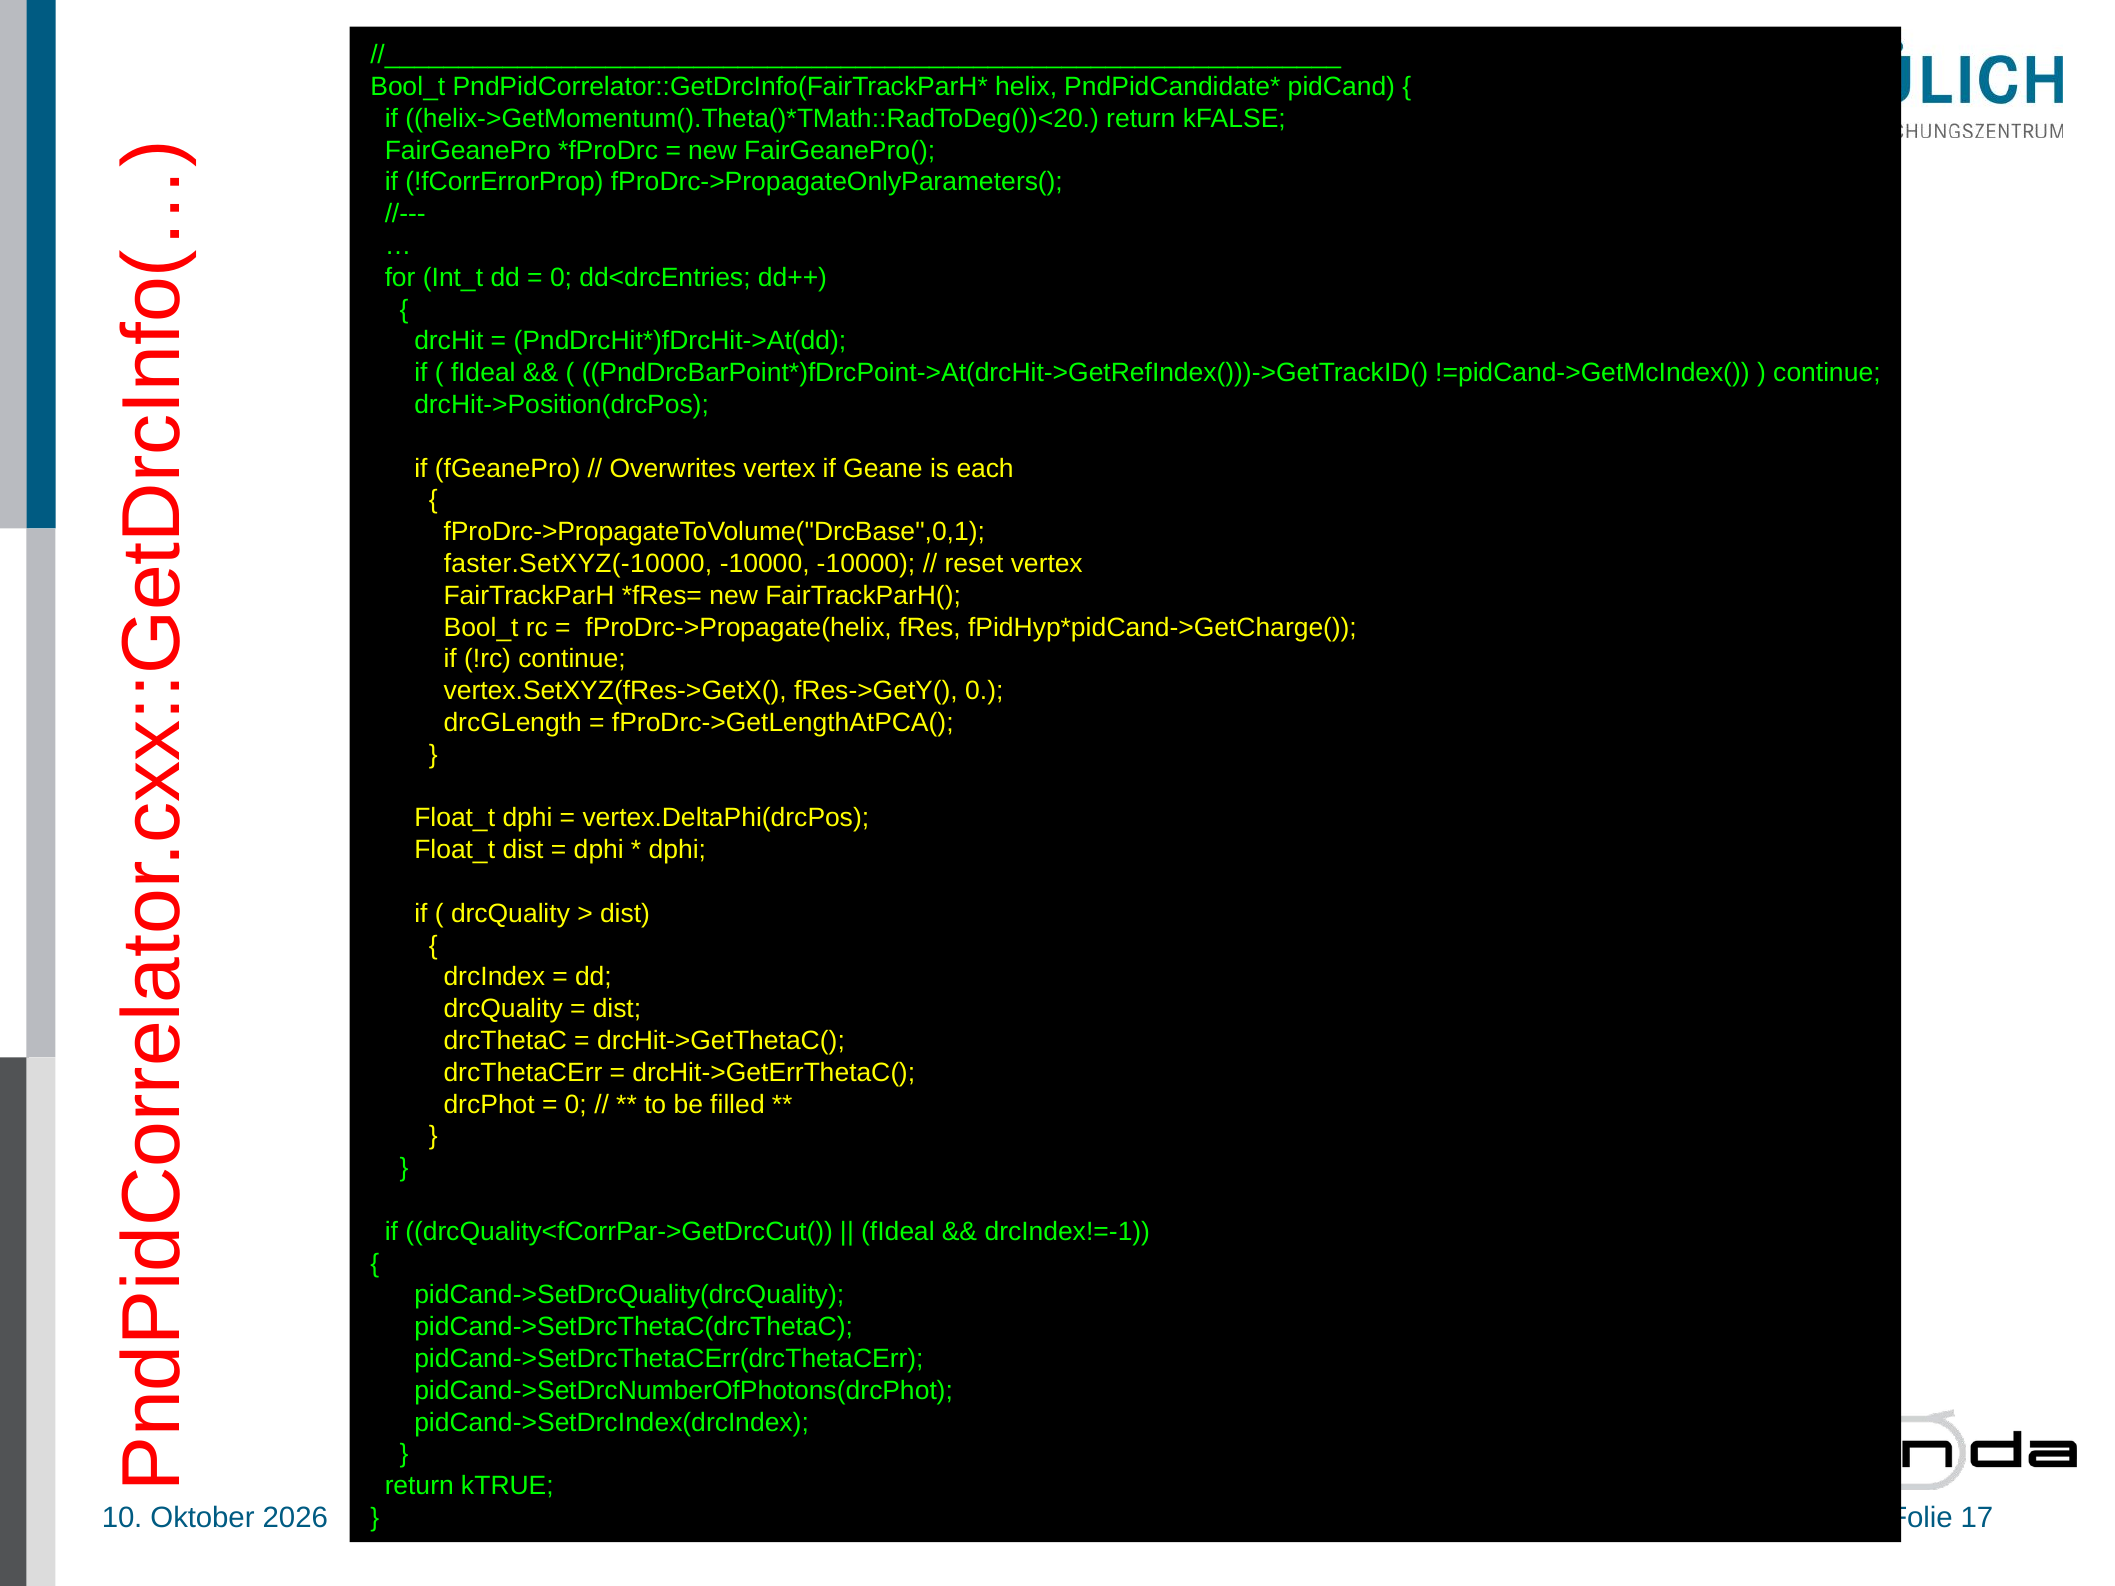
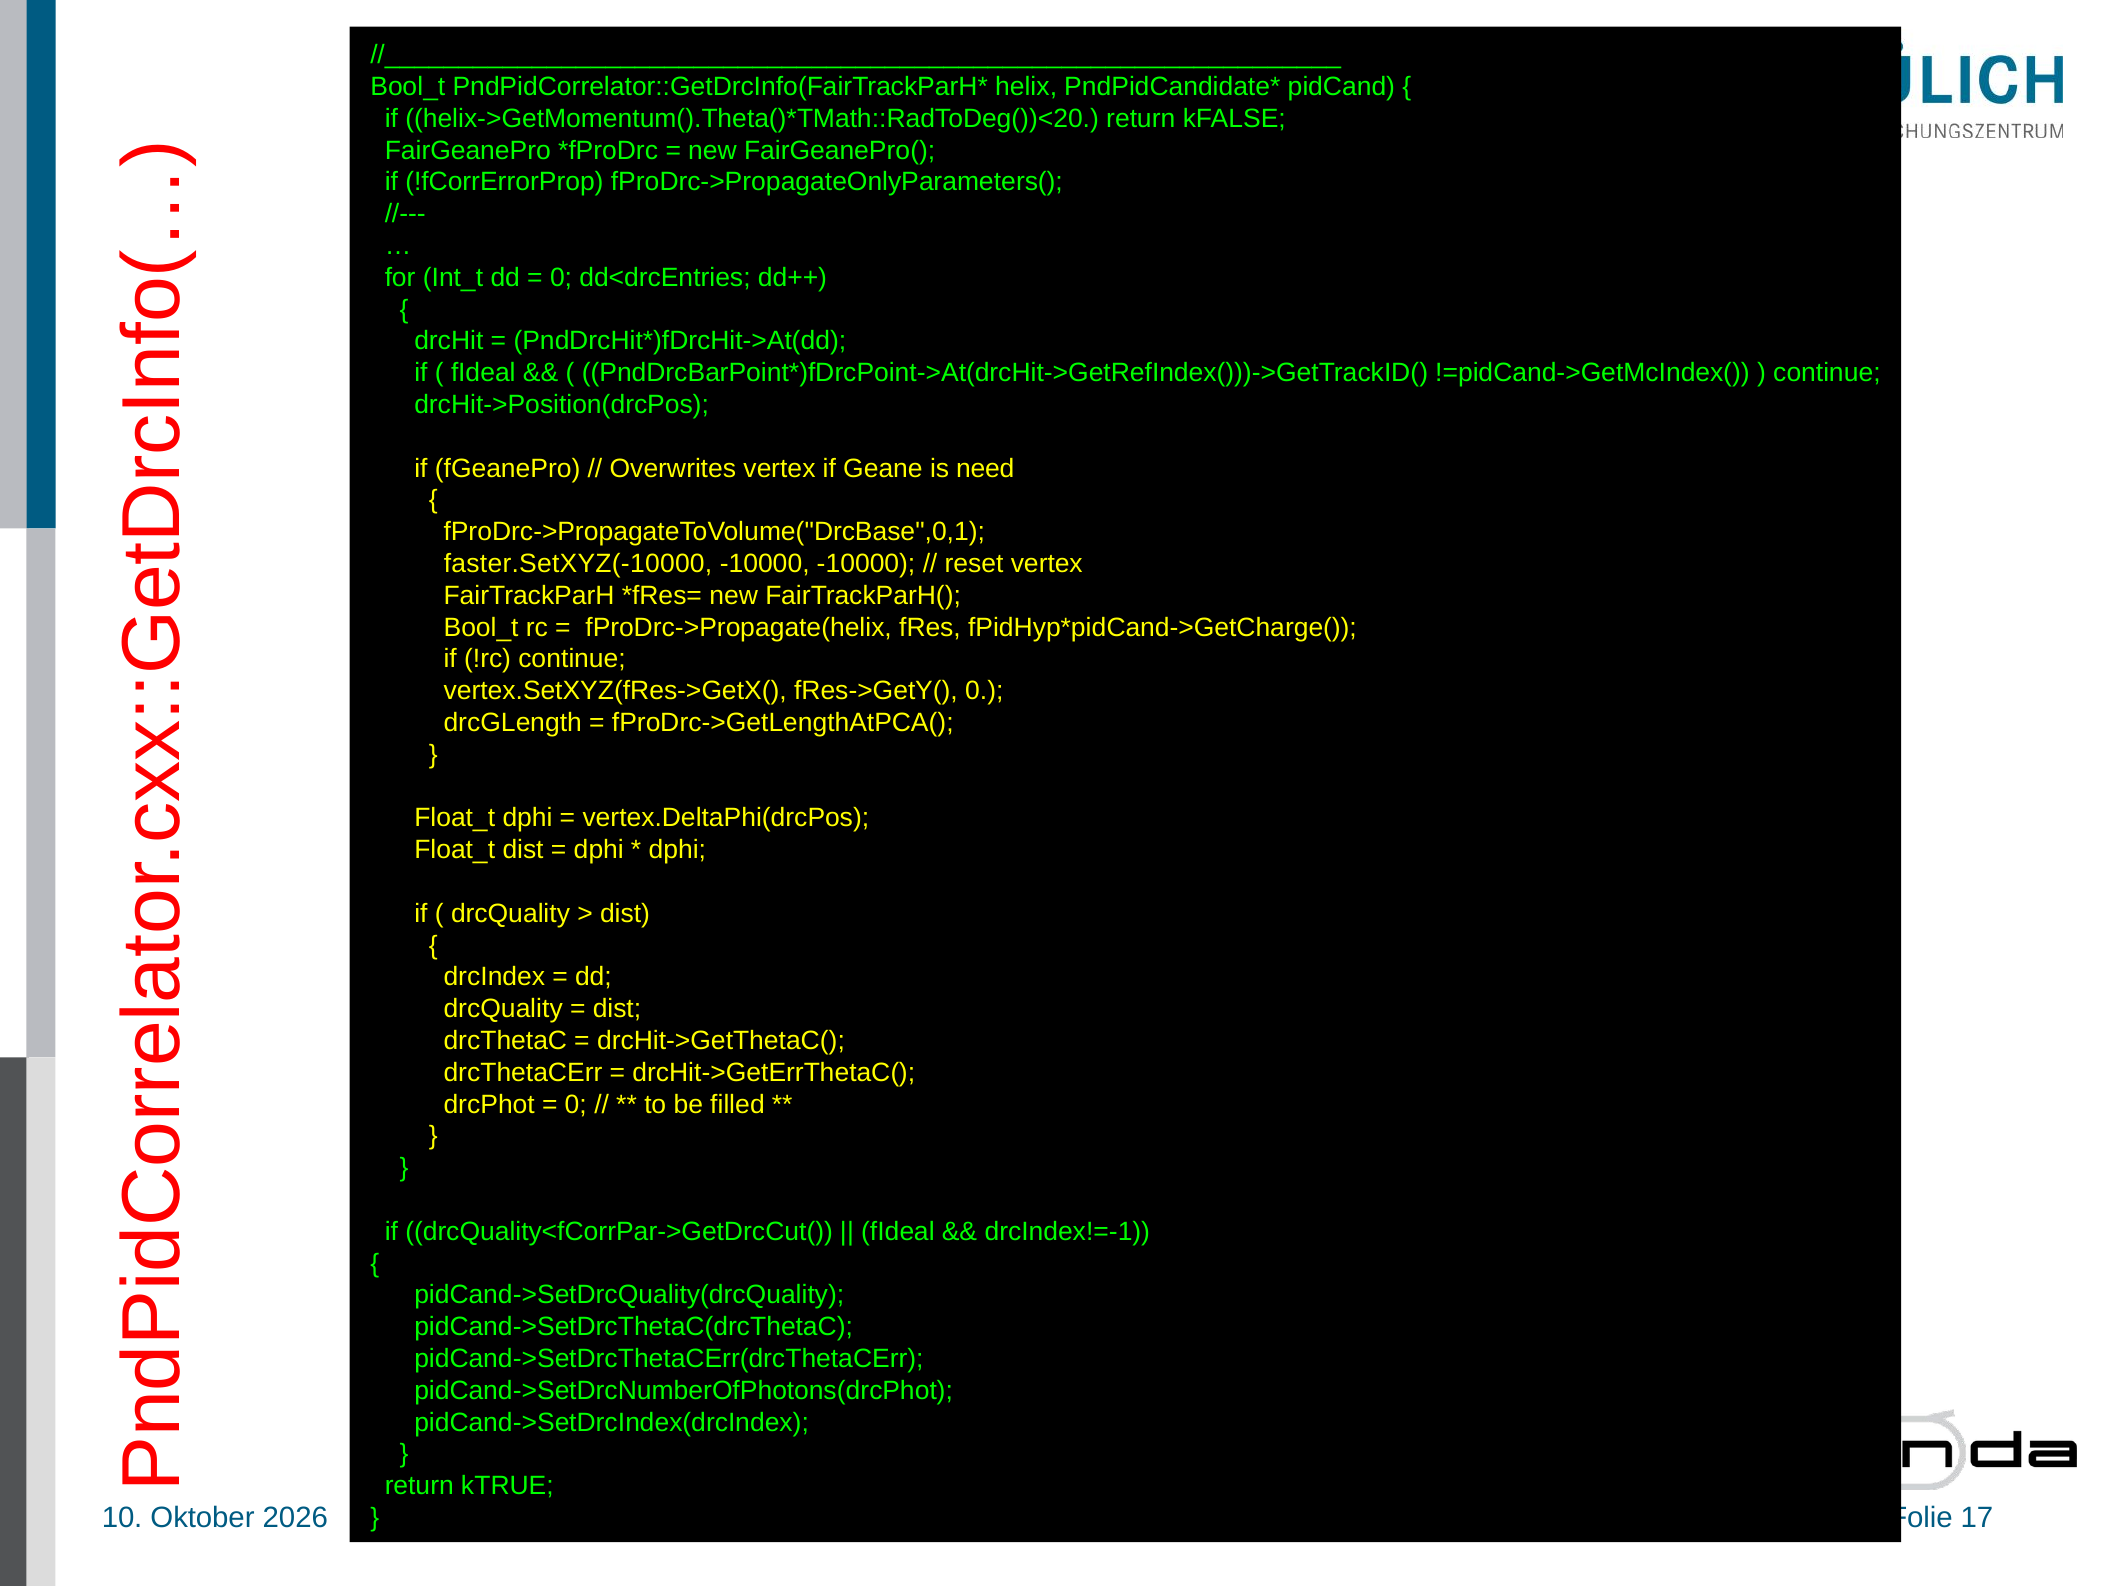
each: each -> need (985, 468)
